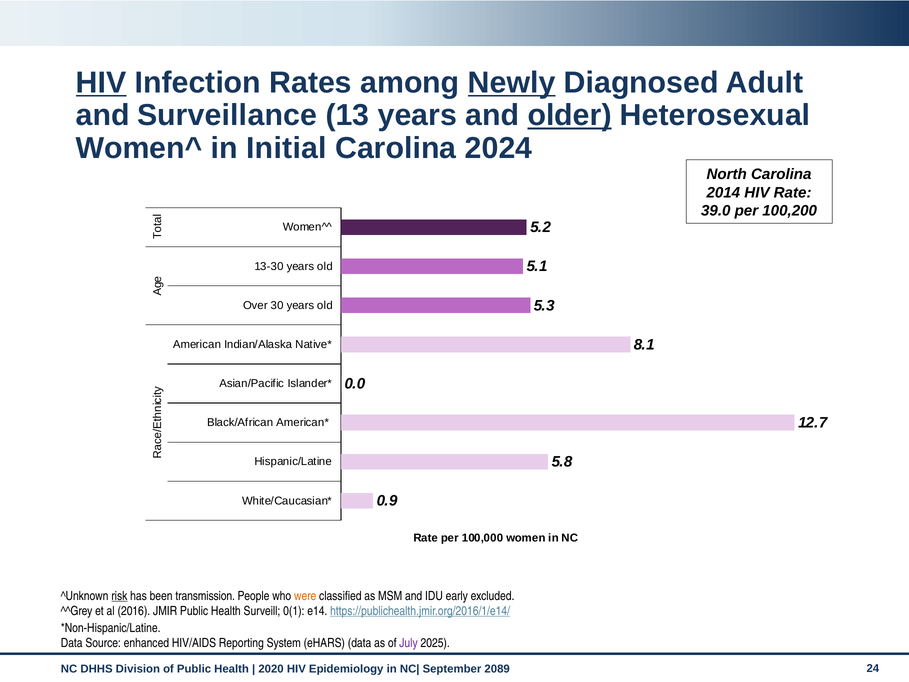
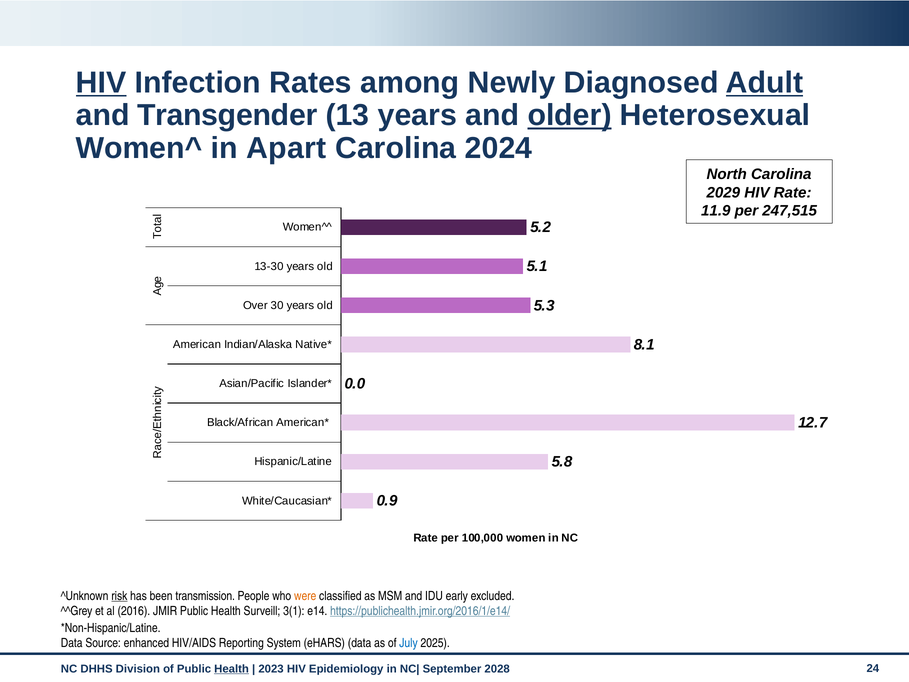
Newly underline: present -> none (512, 83)
Adult underline: none -> present (765, 83)
Surveillance: Surveillance -> Transgender (227, 115)
Initial: Initial -> Apart (286, 148)
2014: 2014 -> 2029 (723, 192)
39.0: 39.0 -> 11.9 (716, 211)
100,200: 100,200 -> 247,515 (790, 211)
0(1: 0(1 -> 3(1 (294, 611)
July colour: purple -> blue (409, 643)
Health underline: none -> present (232, 669)
2020: 2020 -> 2023 (271, 669)
2089: 2089 -> 2028 (497, 669)
